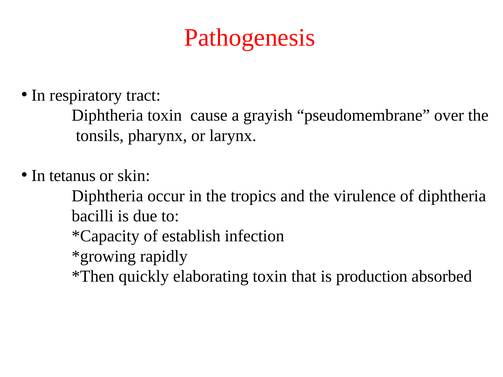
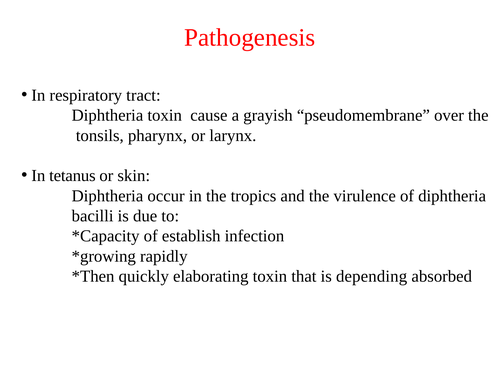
production: production -> depending (372, 276)
